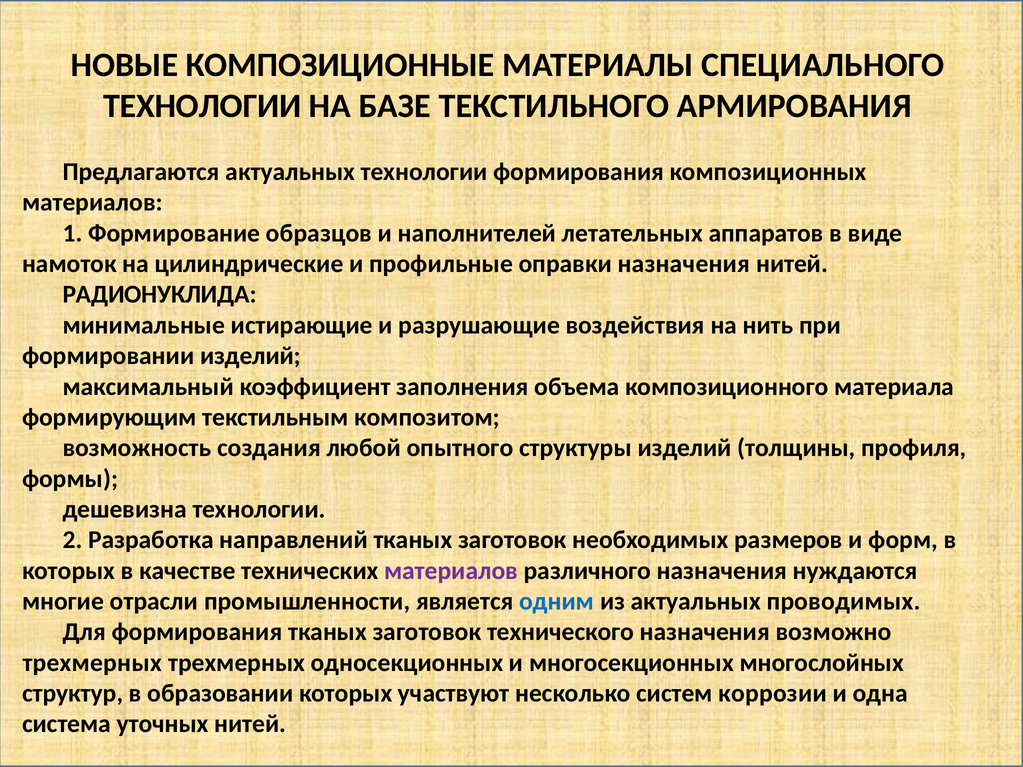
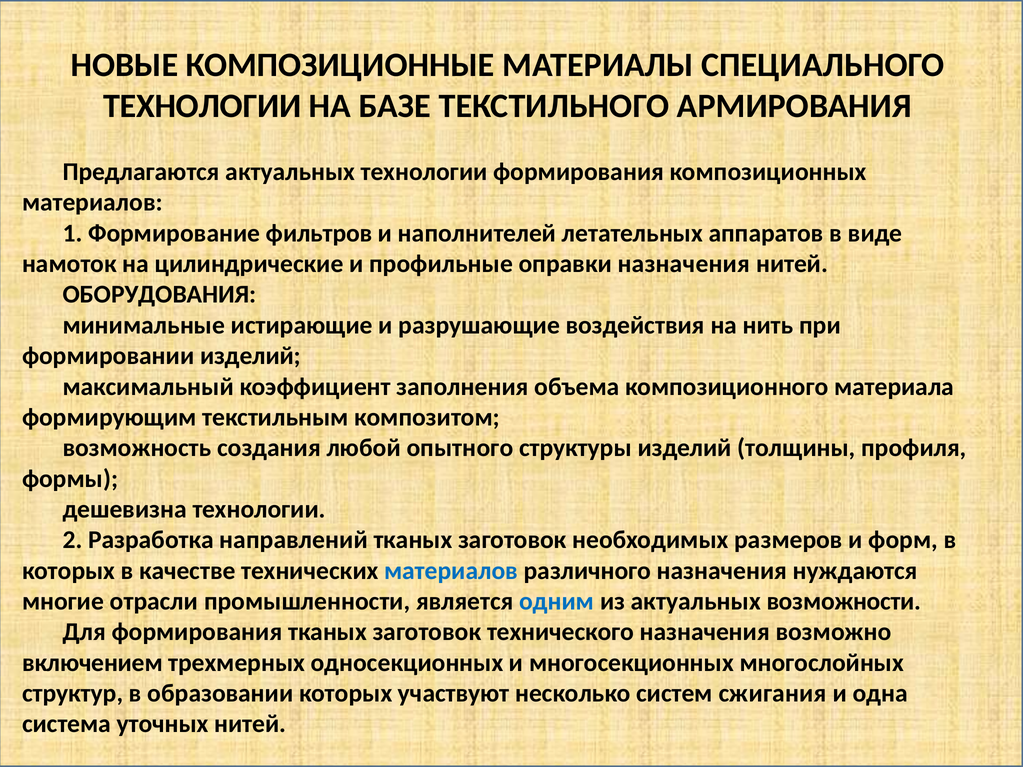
образцов: образцов -> фильтров (319, 233)
РАДИОНУКЛИДА: РАДИОНУКЛИДА -> ОБОРУДОВАНИЯ (159, 295)
материалов colour: purple -> blue (451, 571)
проводимых: проводимых -> возможности (844, 602)
трехмерных: трехмерных -> включением (92, 663)
коррозии: коррозии -> сжигания (773, 694)
